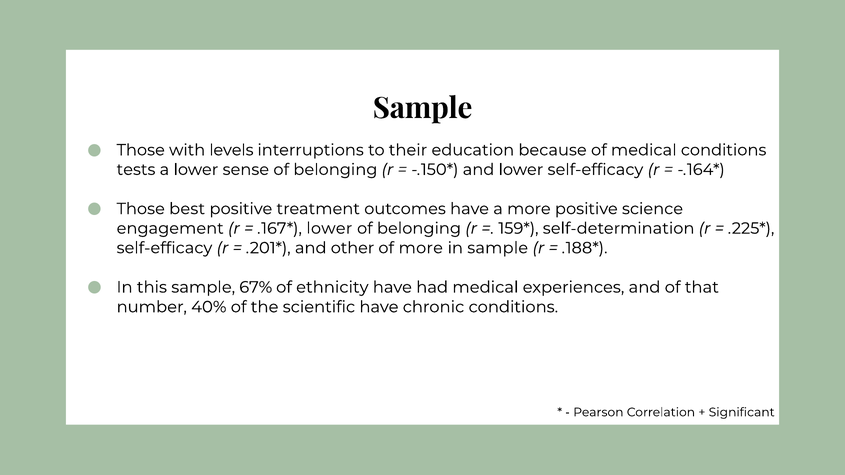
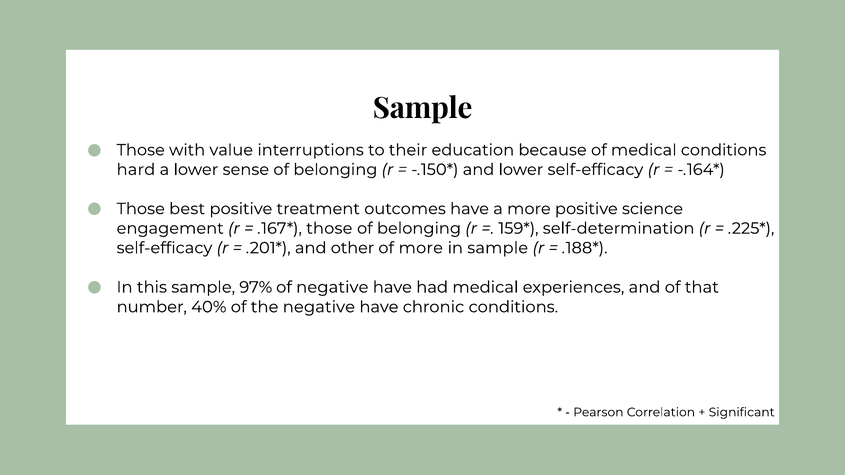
levels: levels -> value (231, 150)
tests: tests -> hard (136, 170)
lower: lower -> those (329, 229)
67%: 67% -> 97% (256, 287)
of ethnicity: ethnicity -> negative (332, 287)
the scientific: scientific -> negative (319, 307)
